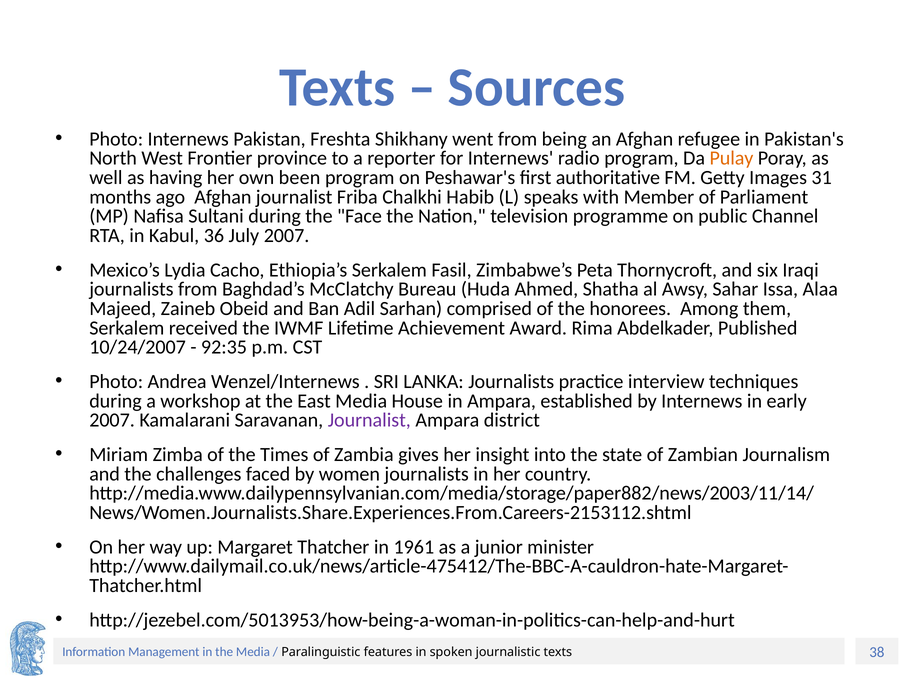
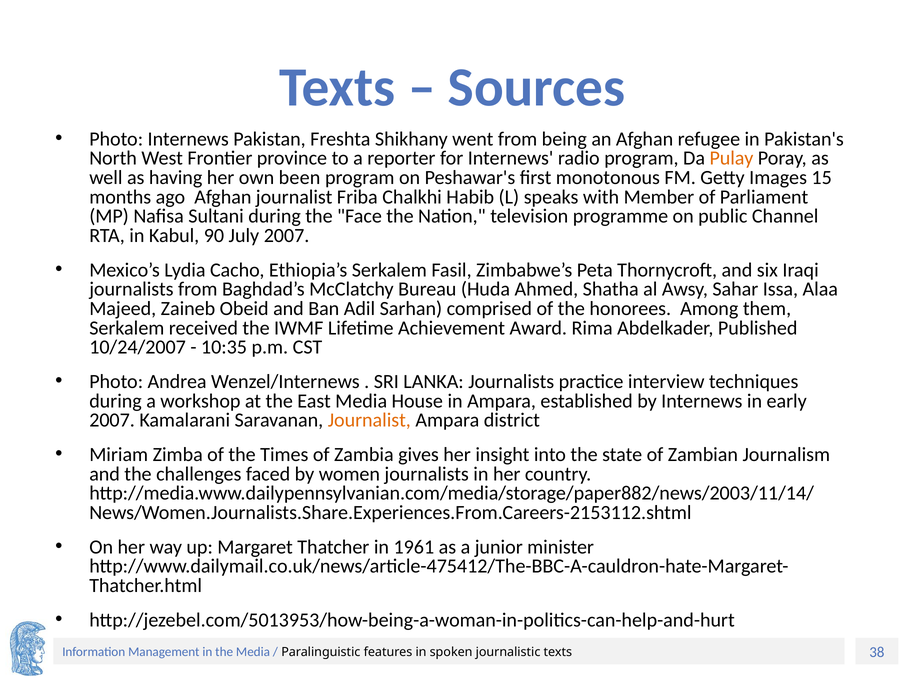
authoritative: authoritative -> monotonous (608, 178)
31: 31 -> 15 (822, 178)
36: 36 -> 90 (214, 235)
92:35: 92:35 -> 10:35 (224, 347)
Journalist colour: purple -> orange (369, 420)
